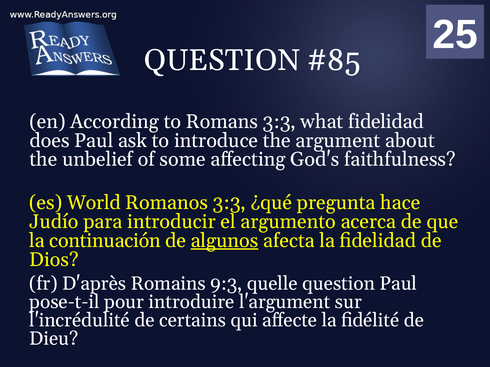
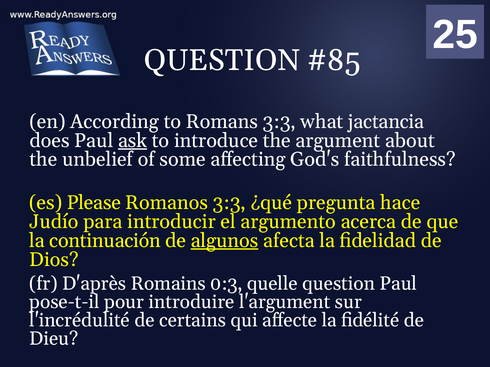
what fidelidad: fidelidad -> jactancia (386, 122)
ask underline: none -> present (133, 141)
World: World -> Please (94, 203)
9:3: 9:3 -> 0:3 (226, 284)
